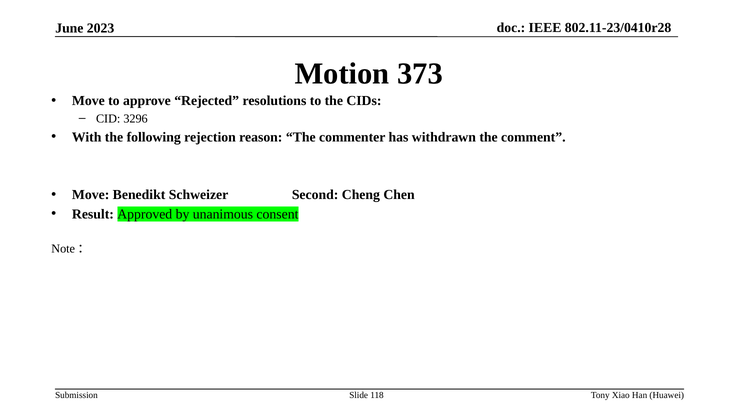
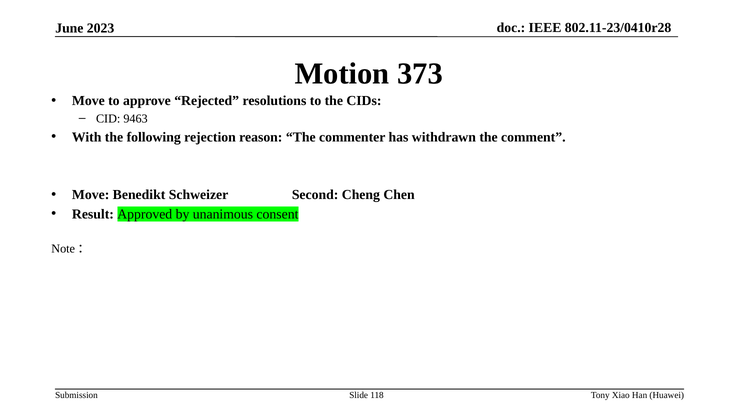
3296: 3296 -> 9463 (136, 119)
